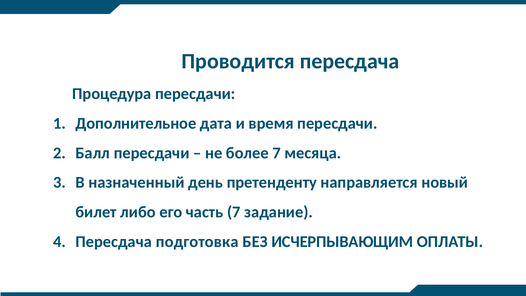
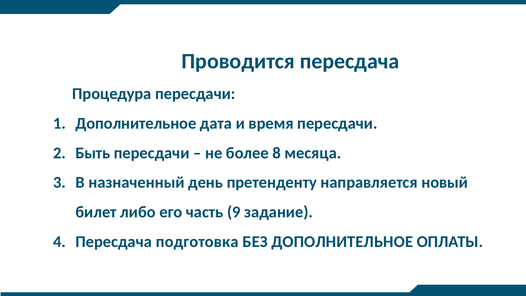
Балл: Балл -> Быть (93, 153)
более 7: 7 -> 8 (277, 153)
часть 7: 7 -> 9 (234, 212)
БЕЗ ИСЧЕРПЫВАЮЩИМ: ИСЧЕРПЫВАЮЩИМ -> ДОПОЛНИТЕЛЬНОЕ (342, 242)
